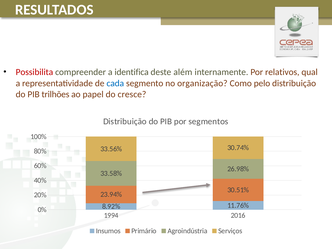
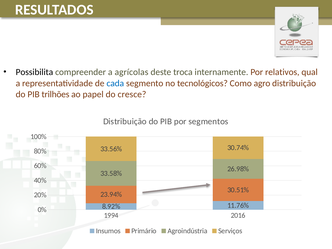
Possibilita colour: red -> black (34, 72)
identifica: identifica -> agrícolas (132, 72)
além: além -> troca (183, 72)
organização: organização -> tecnológicos (202, 83)
pelo: pelo -> agro (262, 83)
